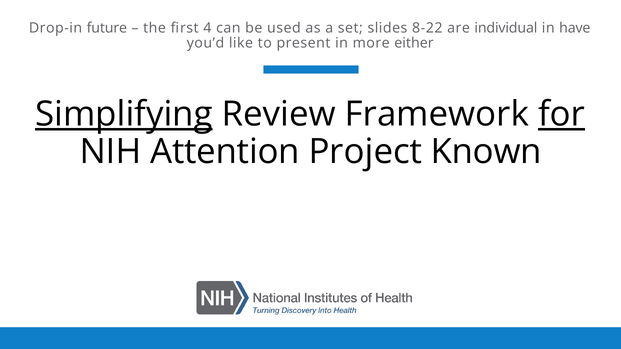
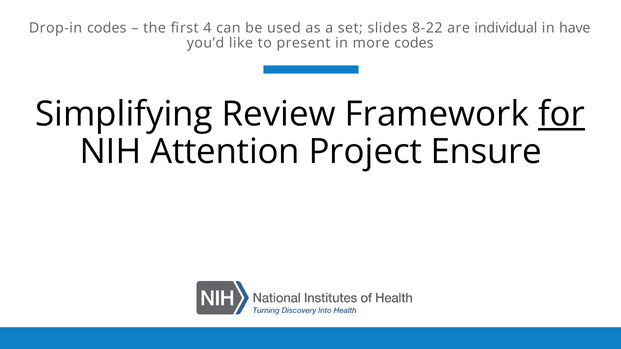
Drop-in future: future -> codes (107, 28)
more either: either -> codes (414, 43)
Simplifying underline: present -> none (124, 114)
Known: Known -> Ensure (486, 152)
